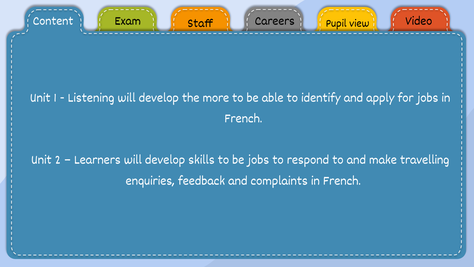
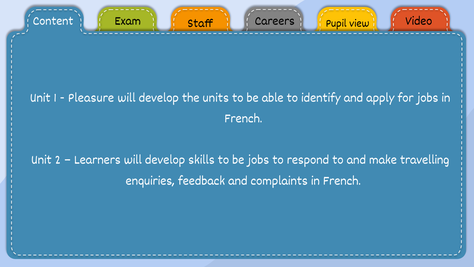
Listening: Listening -> Pleasure (91, 97)
more: more -> units (216, 97)
